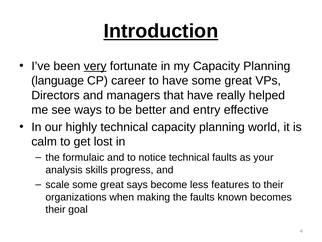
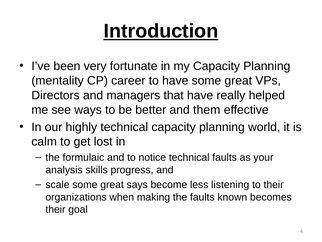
very underline: present -> none (95, 66)
language: language -> mentality (58, 81)
entry: entry -> them (207, 110)
features: features -> listening (230, 184)
